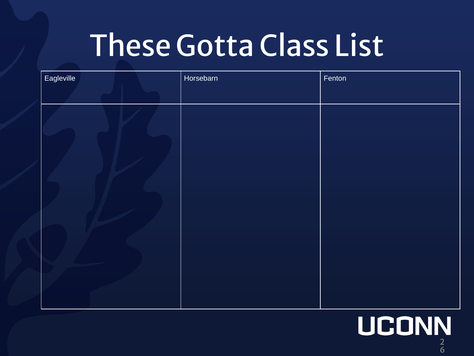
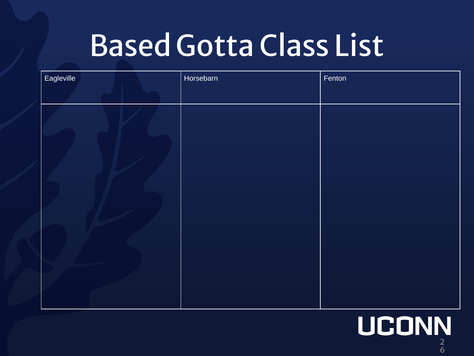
These: These -> Based (130, 46)
